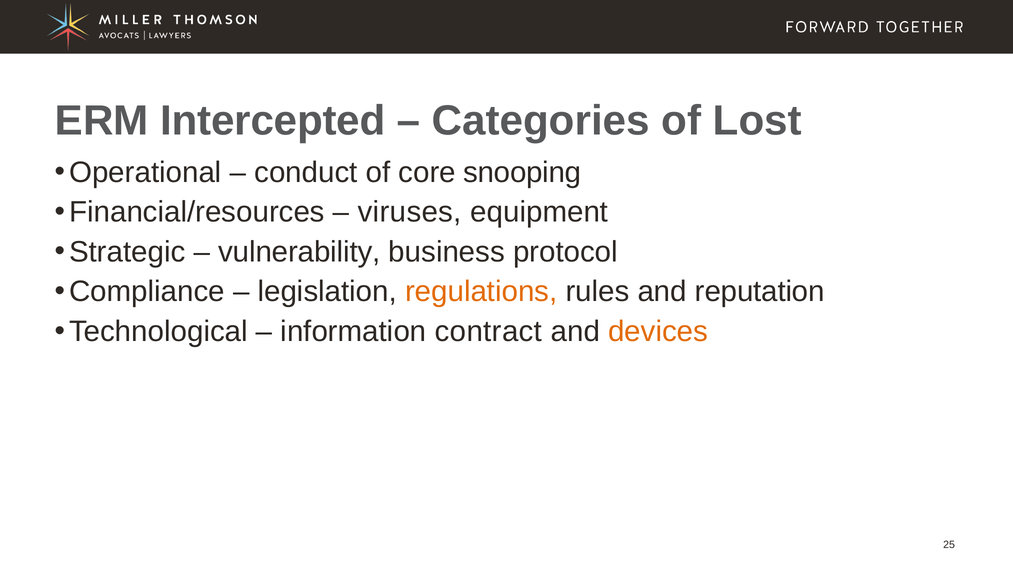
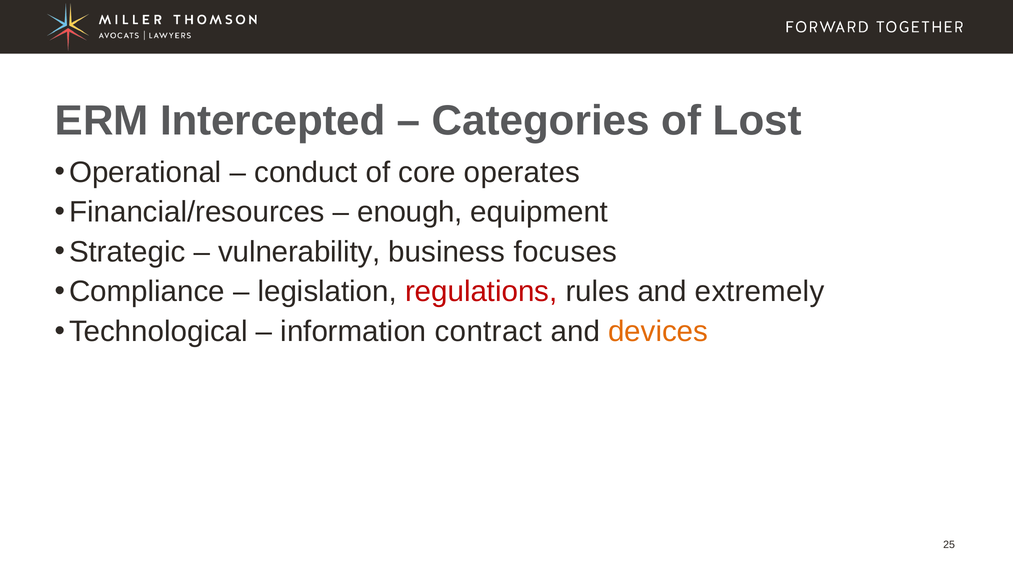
snooping: snooping -> operates (522, 172)
viruses: viruses -> enough (410, 212)
protocol: protocol -> focuses (565, 252)
regulations colour: orange -> red (481, 292)
reputation: reputation -> extremely (760, 292)
